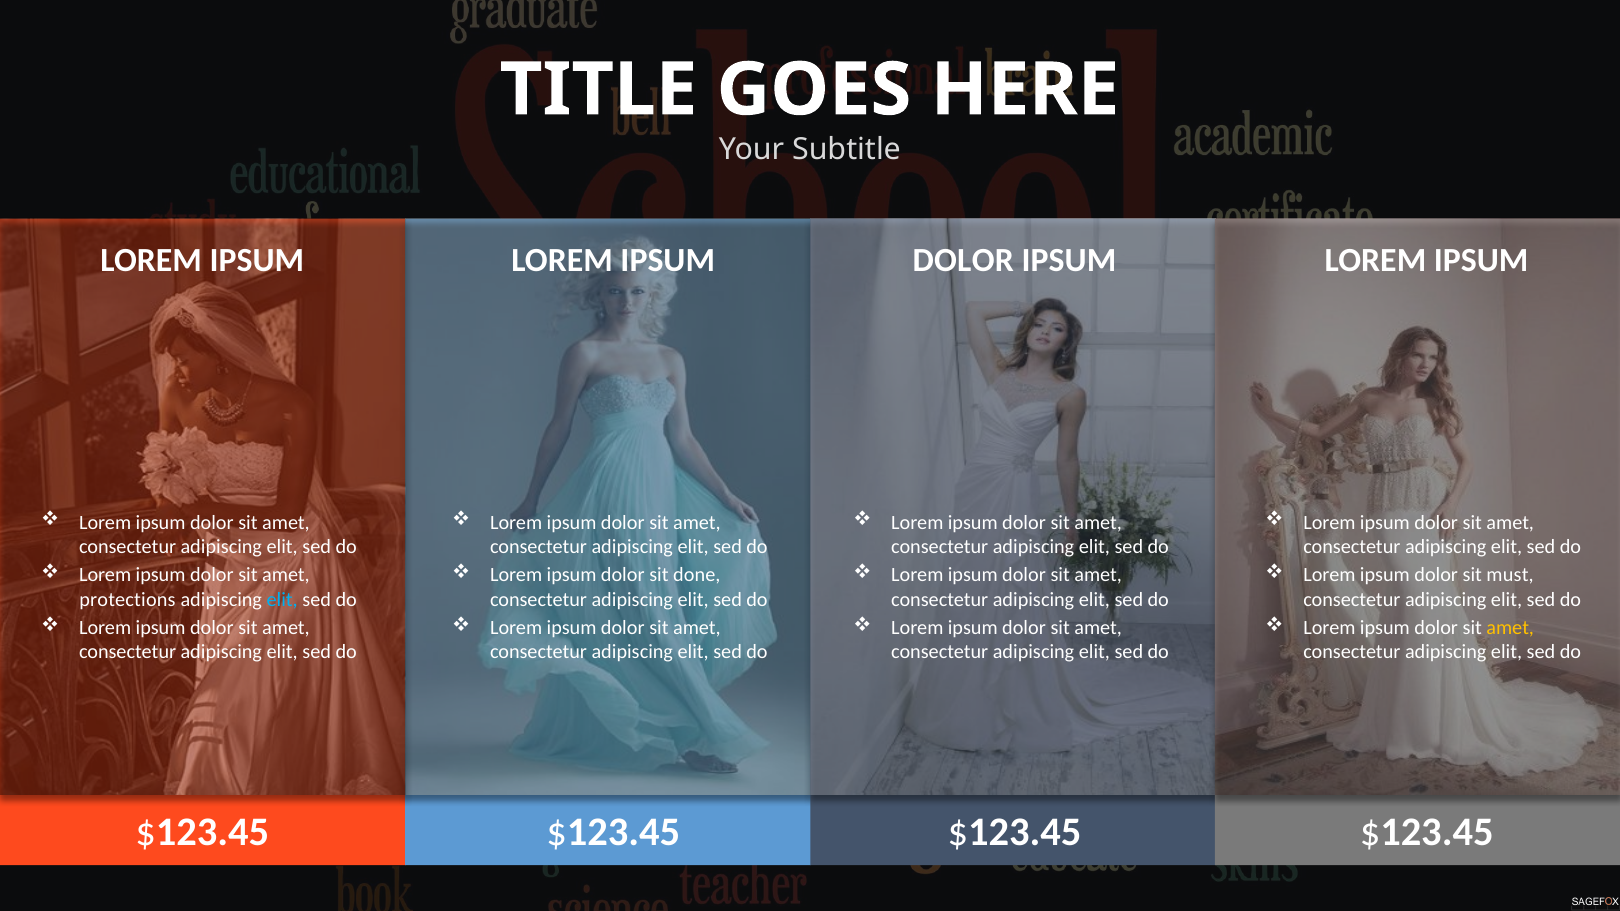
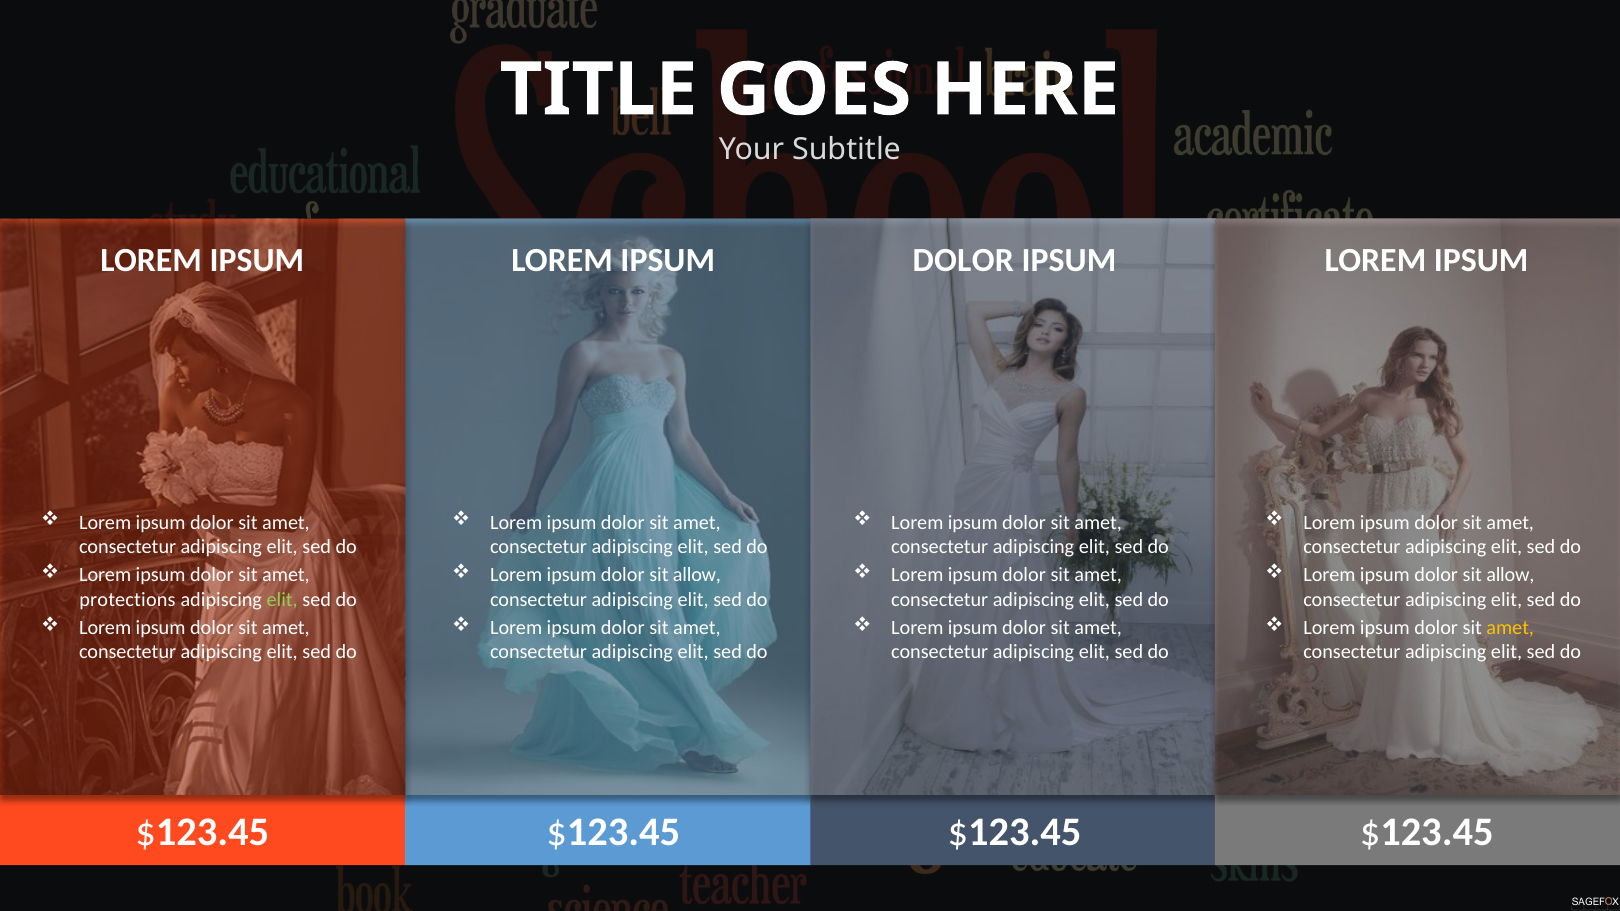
done: done -> allow (697, 575)
must: must -> allow (1510, 575)
elit colour: light blue -> light green (282, 600)
